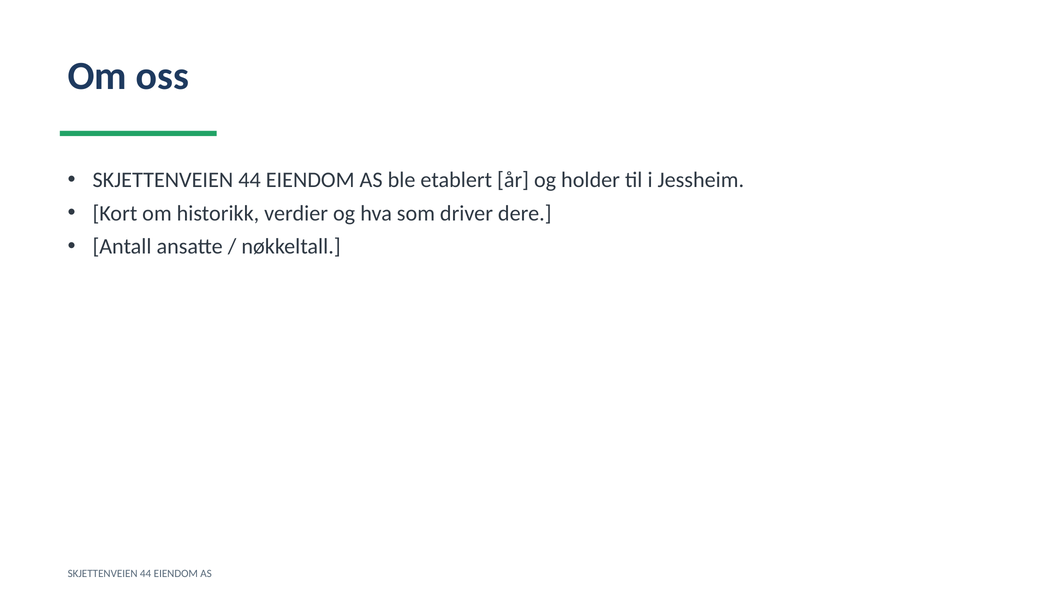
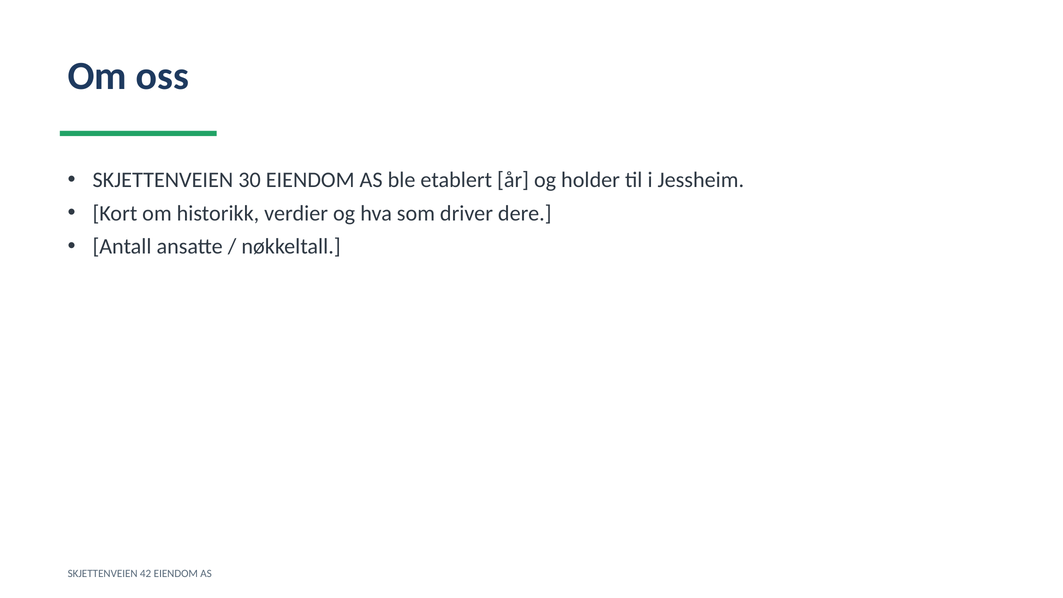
44: 44 -> 30 (250, 180)
44: 44 -> 42 (146, 574)
